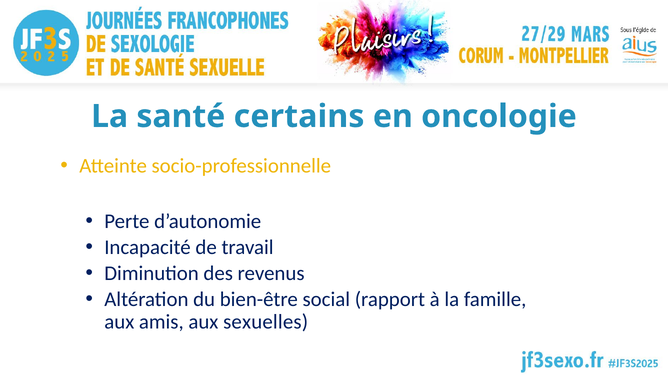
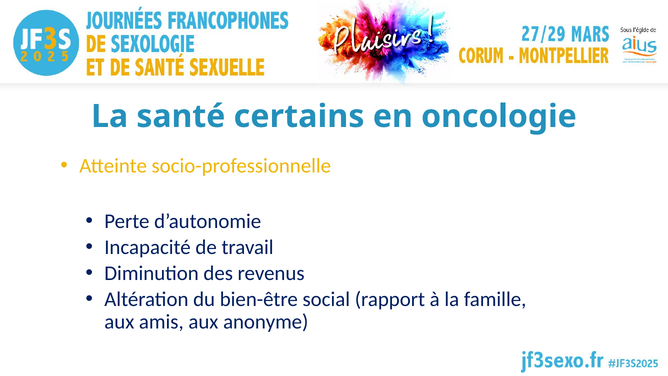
sexuelles: sexuelles -> anonyme (266, 322)
